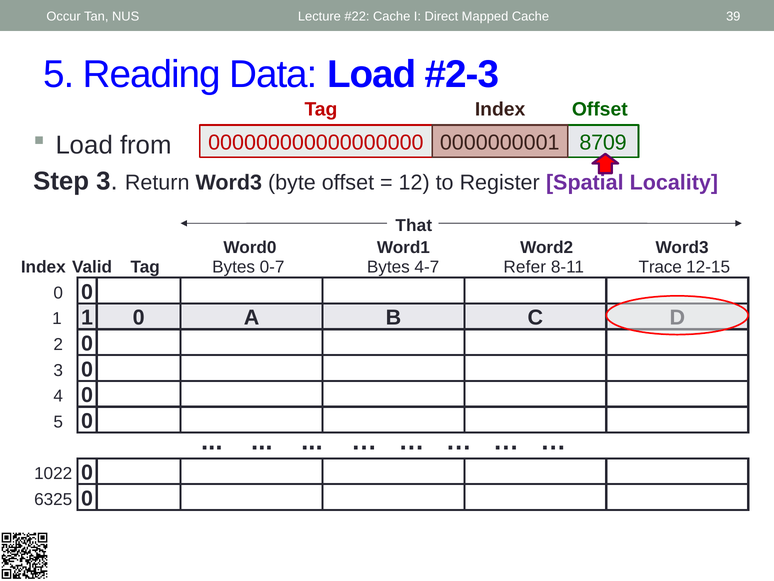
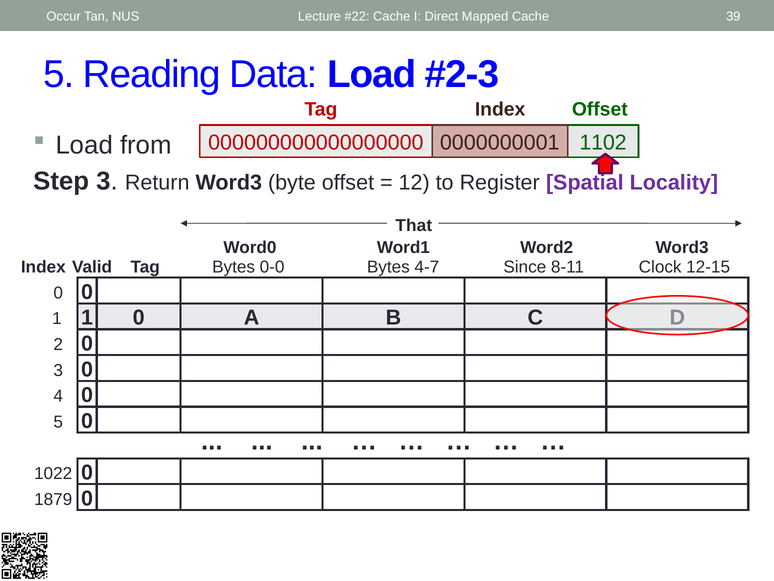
8709: 8709 -> 1102 (603, 143)
0-7: 0-7 -> 0-0 (272, 267)
Refer: Refer -> Since (525, 267)
Trace: Trace -> Clock (660, 267)
6325: 6325 -> 1879 (53, 499)
